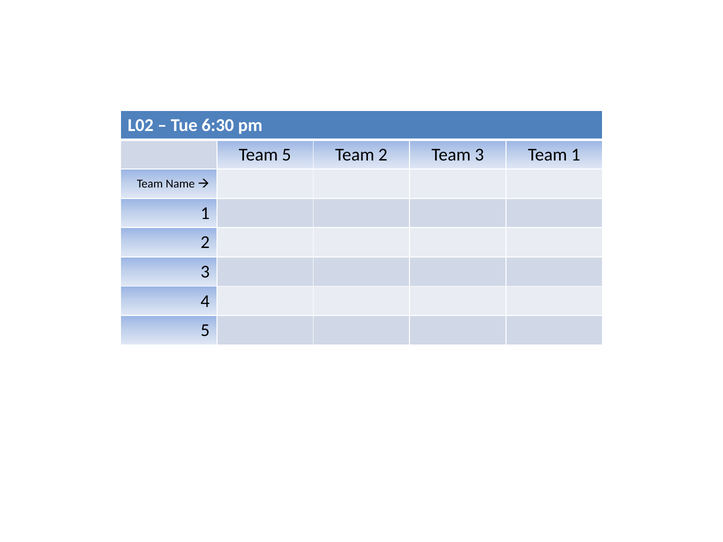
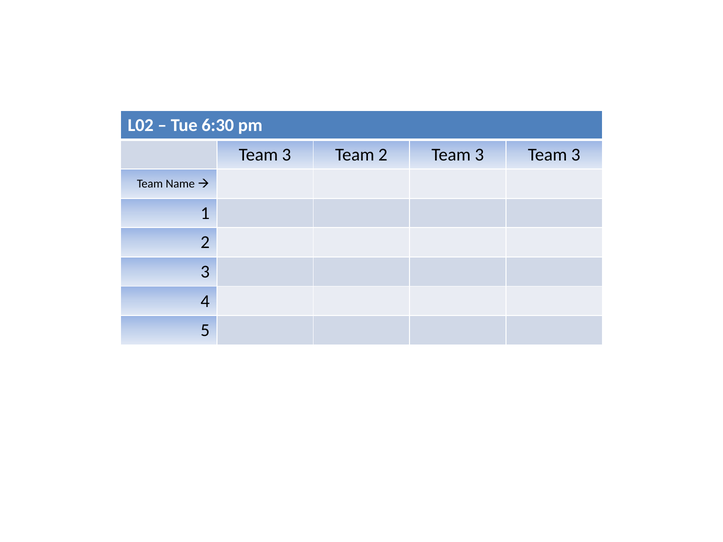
5: 5 -> 3 (287, 155)
3 Team 1: 1 -> 3 (576, 155)
